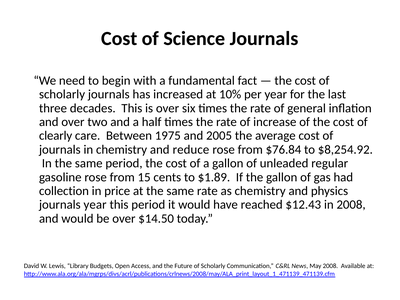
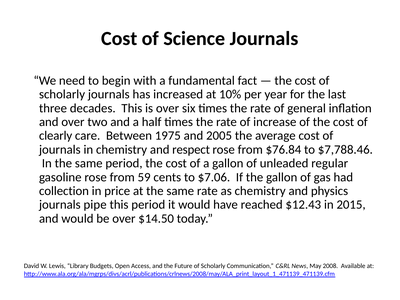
reduce: reduce -> respect (191, 150)
$8,254.92: $8,254.92 -> $7,788.46 (345, 150)
15: 15 -> 59 (144, 177)
$1.89: $1.89 -> $7.06 (214, 177)
journals year: year -> pipe (95, 205)
in 2008: 2008 -> 2015 (351, 205)
